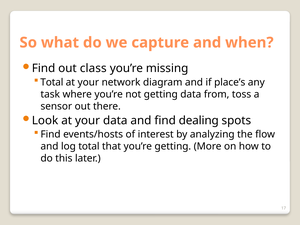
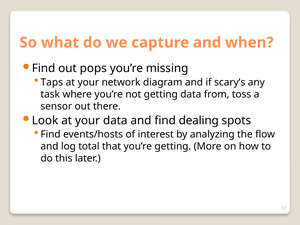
class: class -> pops (93, 68)
Total: Total -> Taps (52, 82)
place’s: place’s -> scary’s (230, 82)
